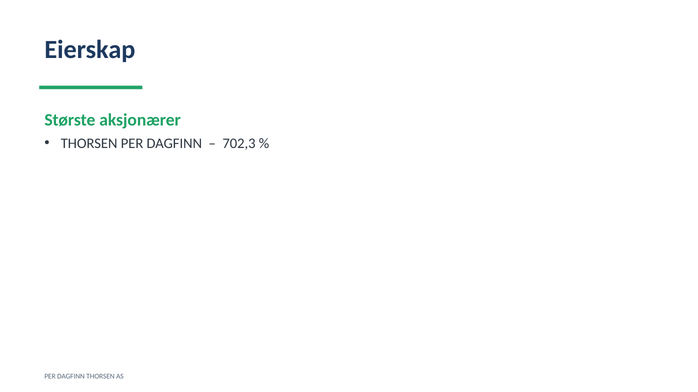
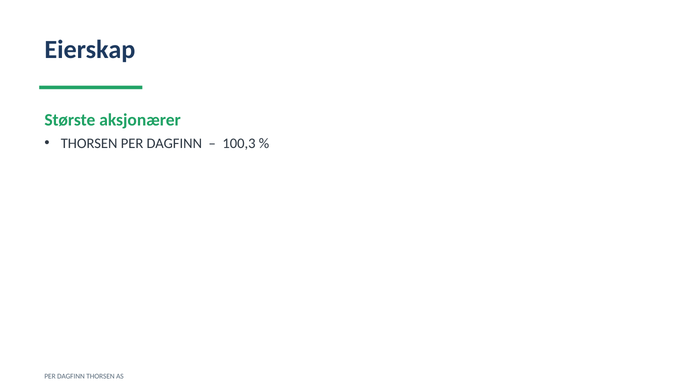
702,3: 702,3 -> 100,3 (239, 144)
